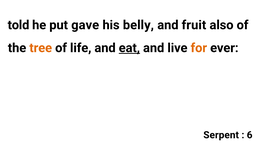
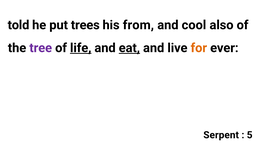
gave: gave -> trees (85, 25)
belly: belly -> from (138, 25)
fruit: fruit -> cool (194, 25)
tree colour: orange -> purple (41, 48)
life underline: none -> present (81, 48)
6: 6 -> 5 (250, 135)
